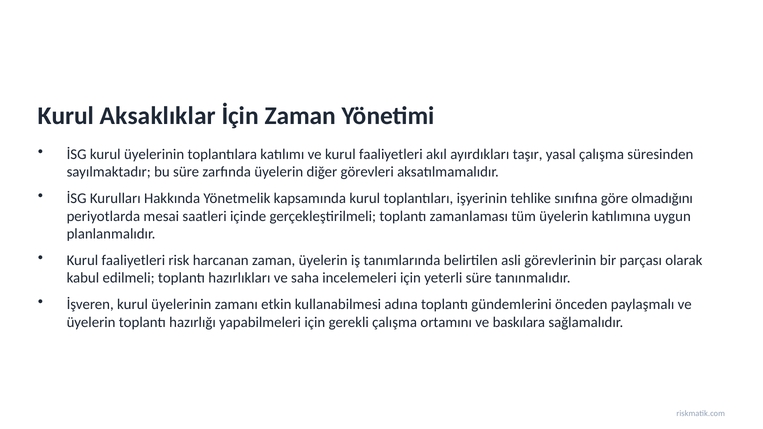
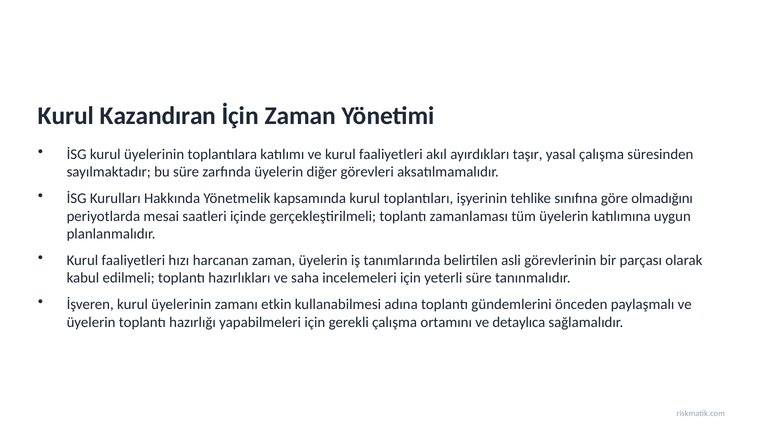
Aksaklıklar: Aksaklıklar -> Kazandıran (158, 116)
risk: risk -> hızı (179, 260)
baskılara: baskılara -> detaylıca (519, 322)
